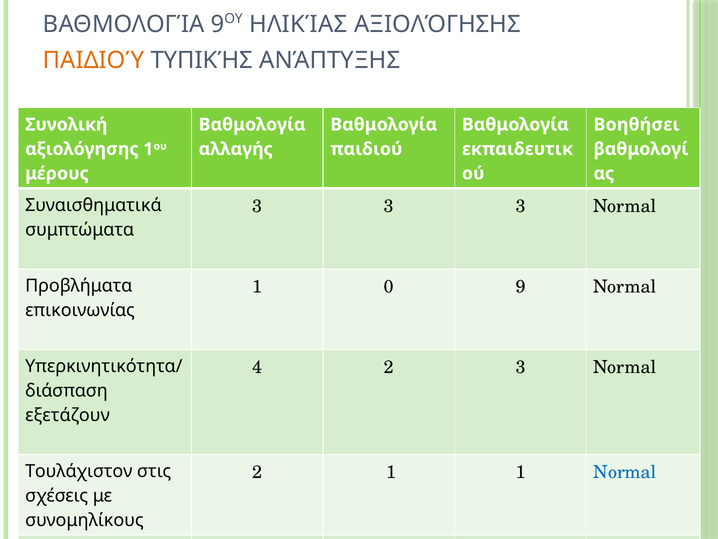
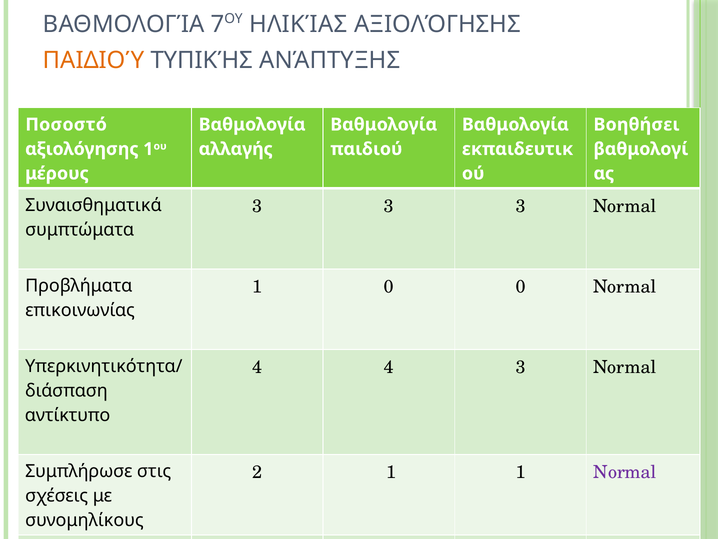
ΒΑΘΜΟΛΟΓΊΑ 9: 9 -> 7 (217, 24)
Συνολική: Συνολική -> Ποσοστό (66, 125)
0 9: 9 -> 0 (521, 287)
4 2: 2 -> 4 (389, 367)
εξετάζουν: εξετάζουν -> αντίκτυπο (68, 415)
Τουλάχιστον: Τουλάχιστον -> Συμπλήρωσε (79, 471)
Normal colour: blue -> purple (625, 472)
